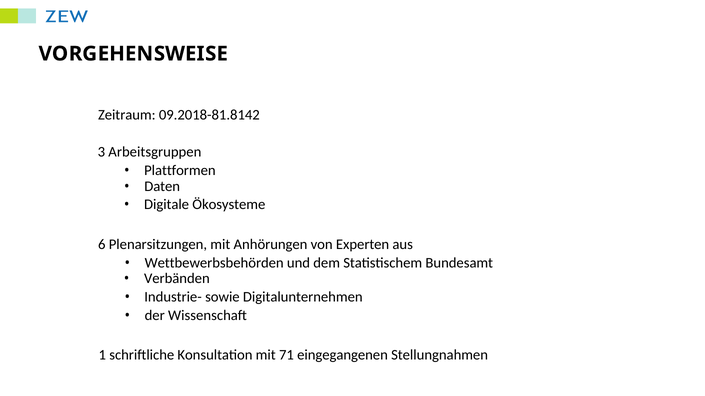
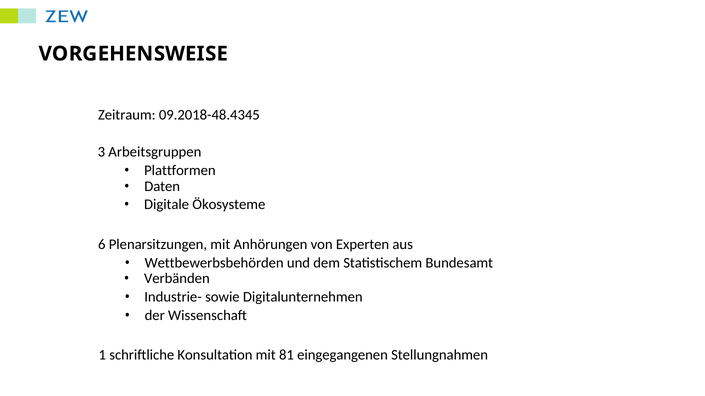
09.2018-81.8142: 09.2018-81.8142 -> 09.2018-48.4345 (209, 115)
71: 71 -> 81 (286, 356)
